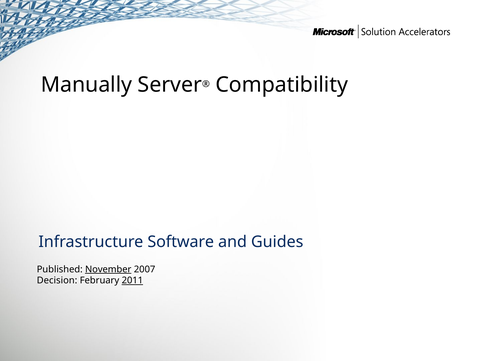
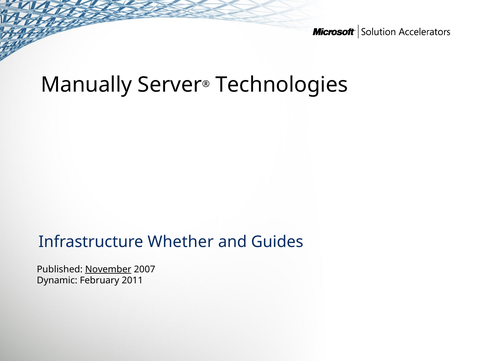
Compatibility: Compatibility -> Technologies (282, 85)
Software: Software -> Whether (181, 242)
Decision: Decision -> Dynamic (57, 280)
2011 underline: present -> none (132, 280)
